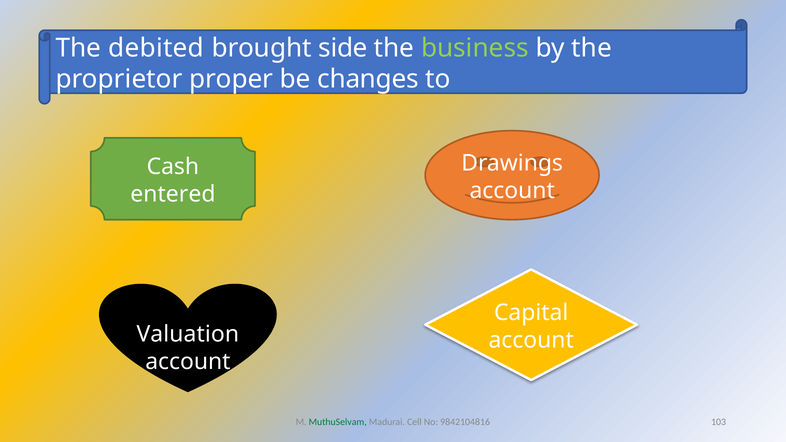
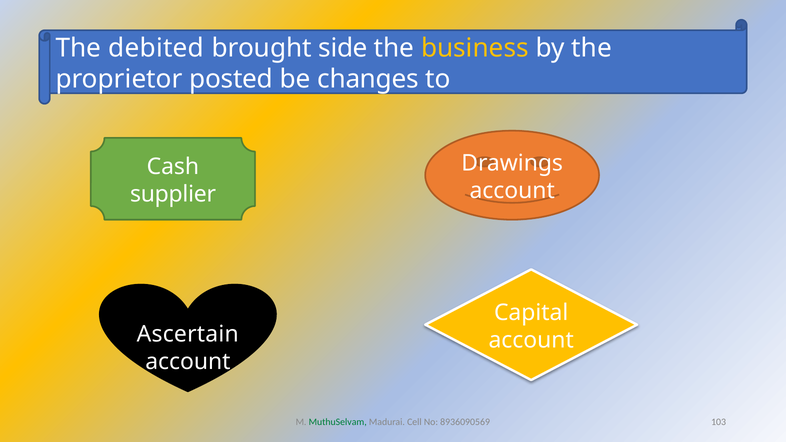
business colour: light green -> yellow (475, 48)
proper: proper -> posted (231, 79)
entered: entered -> supplier (173, 194)
Valuation: Valuation -> Ascertain (188, 334)
9842104816: 9842104816 -> 8936090569 (465, 422)
